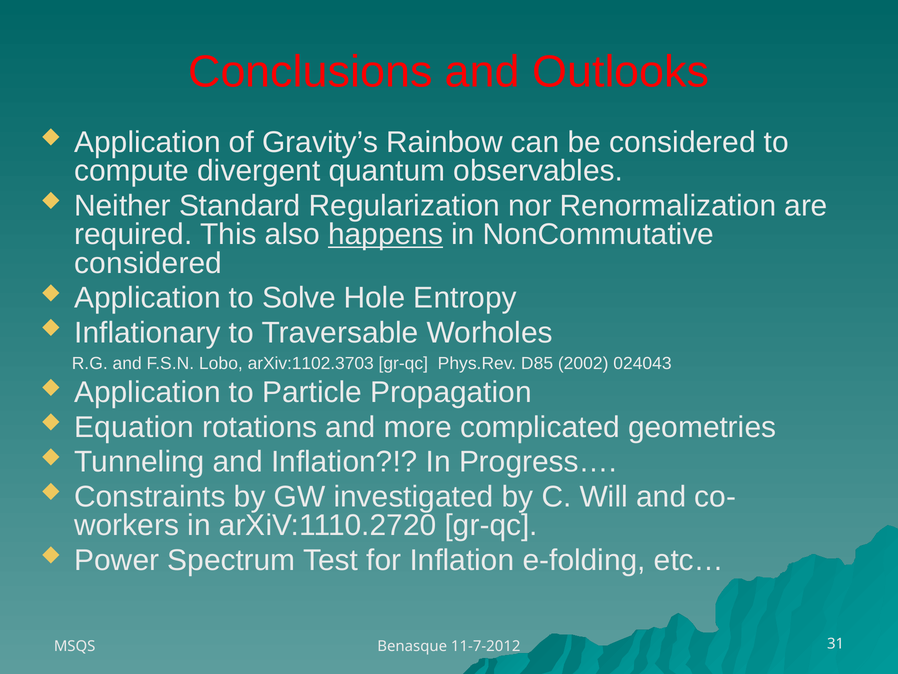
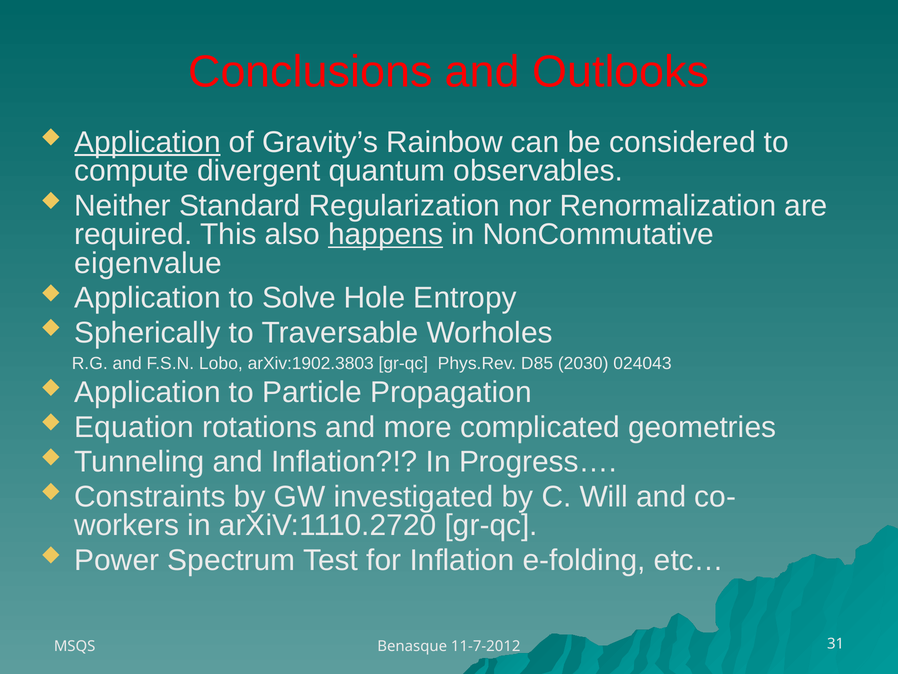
Application underline: none -> present (148, 142)
considered: considered -> eigenvalue (148, 263)
Inflationary: Inflationary -> Spherically (148, 332)
arXiv:1102.3703: arXiv:1102.3703 -> arXiv:1902.3803 (311, 363)
2002: 2002 -> 2030 (583, 363)
